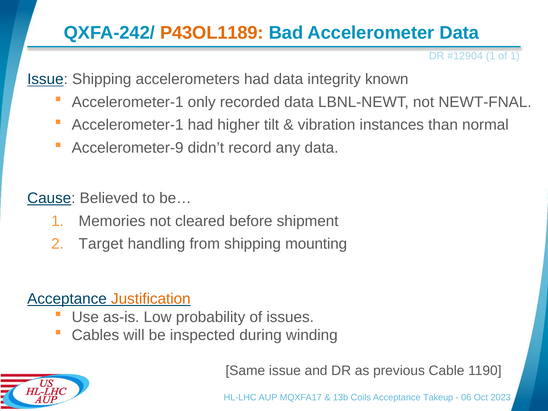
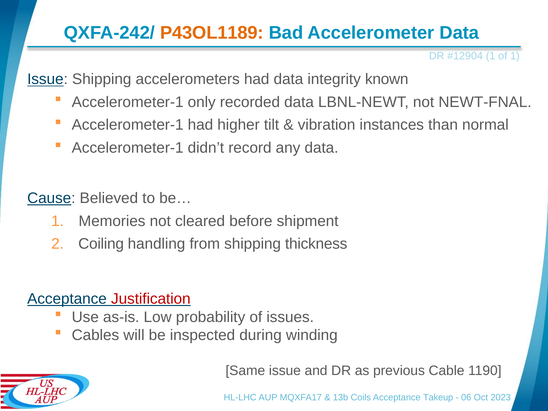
Accelerometer-9: Accelerometer-9 -> Accelerometer-1 (128, 148)
Target: Target -> Coiling (101, 244)
mounting: mounting -> thickness (316, 244)
Justification colour: orange -> red (151, 299)
